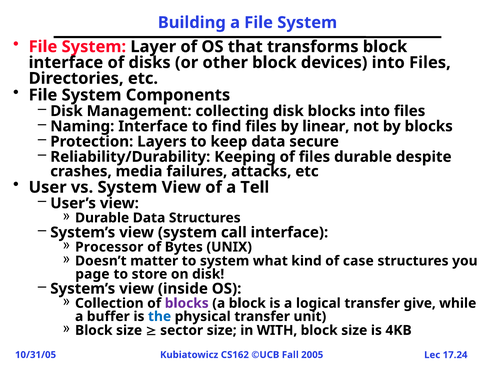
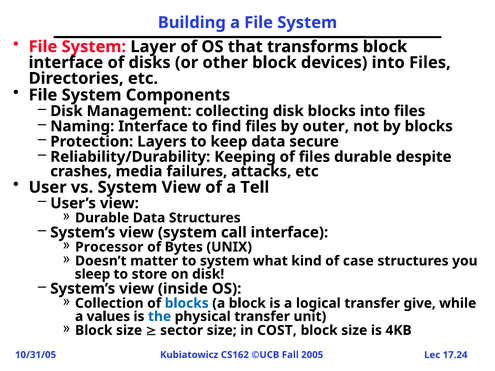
linear: linear -> outer (326, 126)
page: page -> sleep (93, 274)
blocks colour: purple -> blue (187, 303)
buffer: buffer -> values (108, 317)
WITH: WITH -> COST (277, 331)
